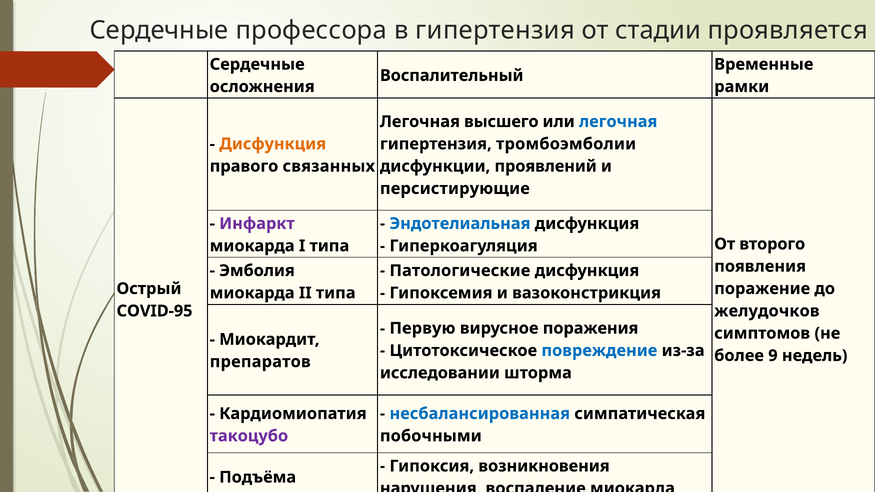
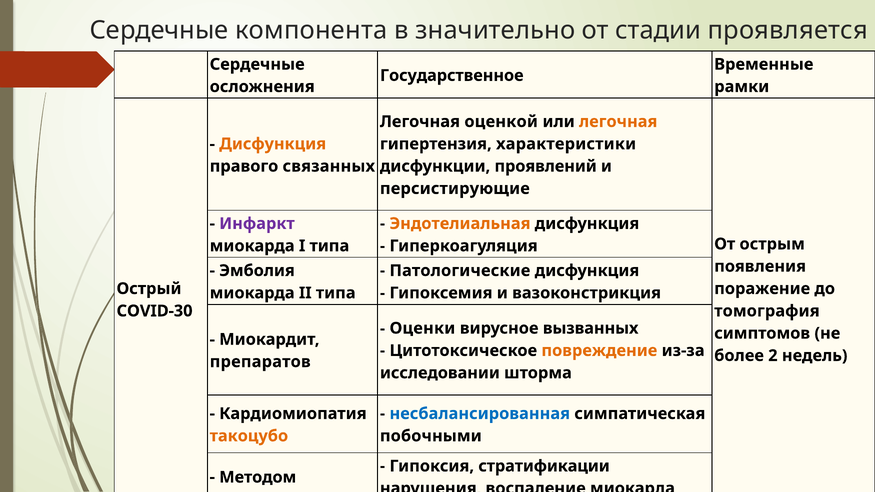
профессора: профессора -> компонента (311, 30)
в гипертензия: гипертензия -> значительно (495, 30)
Воспалительный: Воспалительный -> Государственное (452, 76)
высшего: высшего -> оценкой (501, 122)
легочная colour: blue -> orange (618, 122)
тромбоэмболии: тромбоэмболии -> характеристики (566, 144)
Эндотелиальная colour: blue -> orange (460, 224)
второго: второго -> острым (772, 244)
COVID-95: COVID-95 -> COVID-30 (155, 311)
желудочков: желудочков -> томография (767, 311)
Первую: Первую -> Оценки (422, 328)
поражения: поражения -> вызванных (591, 328)
повреждение colour: blue -> orange (599, 351)
9: 9 -> 2 (773, 356)
такоцубо colour: purple -> orange (249, 436)
возникновения: возникновения -> стратификации (544, 466)
Подъёма: Подъёма -> Методом (258, 477)
